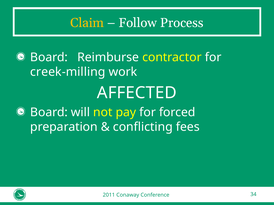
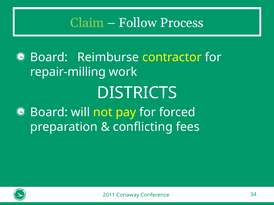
Claim colour: yellow -> light green (87, 23)
creek-milling: creek-milling -> repair-milling (68, 72)
AFFECTED: AFFECTED -> DISTRICTS (137, 93)
